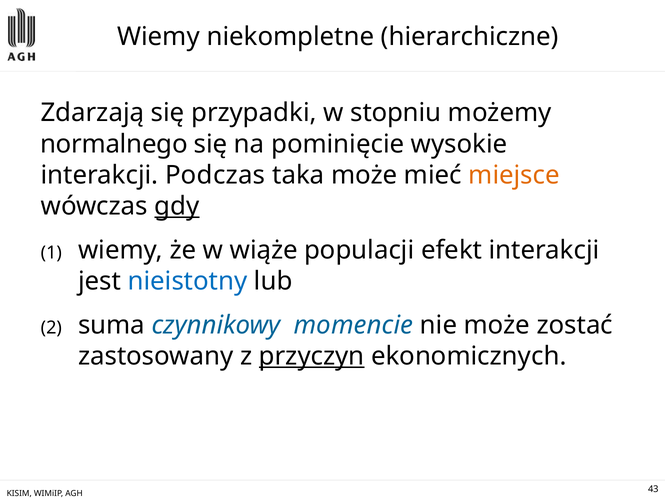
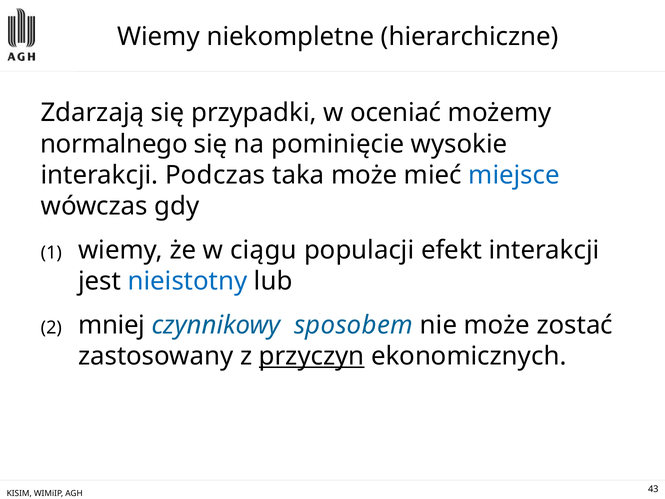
stopniu: stopniu -> oceniać (396, 113)
miejsce colour: orange -> blue (514, 175)
gdy underline: present -> none (177, 206)
wiąże: wiąże -> ciągu (264, 250)
suma: suma -> mniej (112, 325)
momencie: momencie -> sposobem (353, 325)
